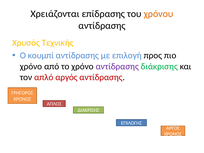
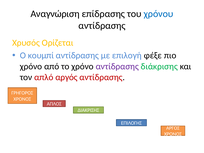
Χρειάζονται: Χρειάζονται -> Αναγνώριση (55, 14)
χρόνου colour: orange -> blue (159, 14)
Τεχνικής: Τεχνικής -> Ορίζεται (58, 43)
προς: προς -> φέξε (153, 55)
